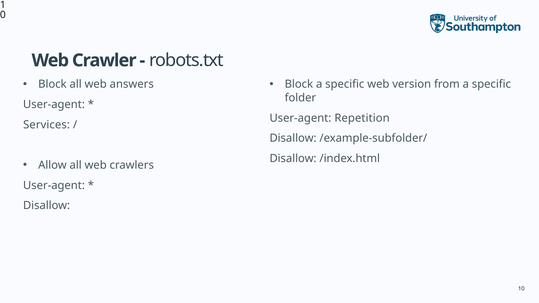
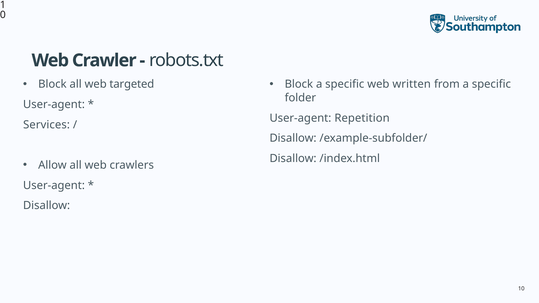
answers: answers -> targeted (132, 84)
version: version -> written (412, 84)
